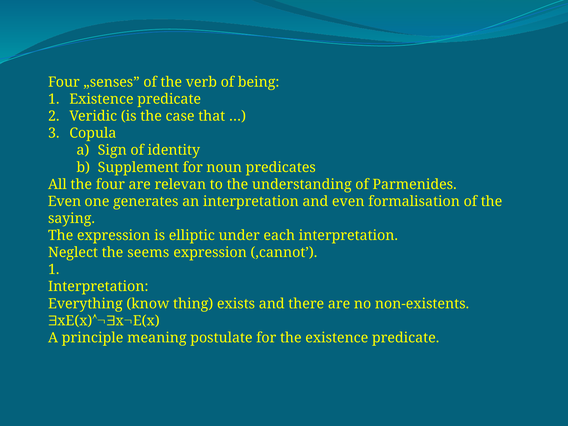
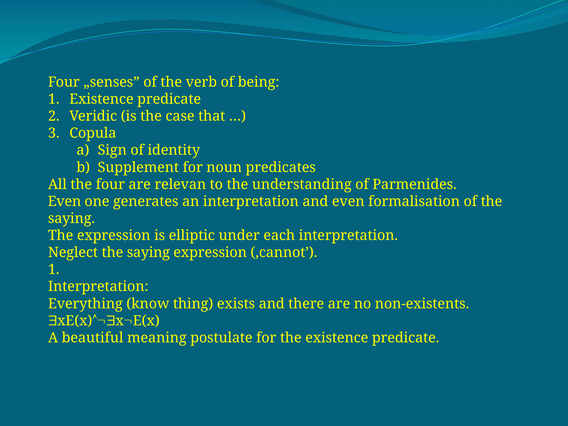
Neglect the seems: seems -> saying (148, 253)
principle: principle -> beautiful (93, 338)
